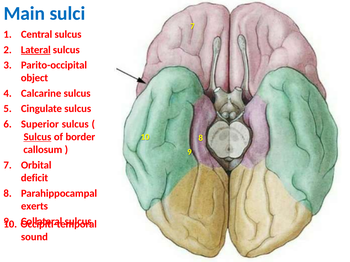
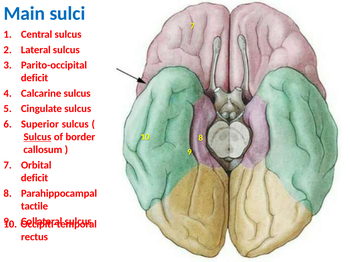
Lateral underline: present -> none (36, 50)
object: object -> deficit (34, 78)
exerts: exerts -> tactile (34, 206)
sound: sound -> rectus (34, 237)
